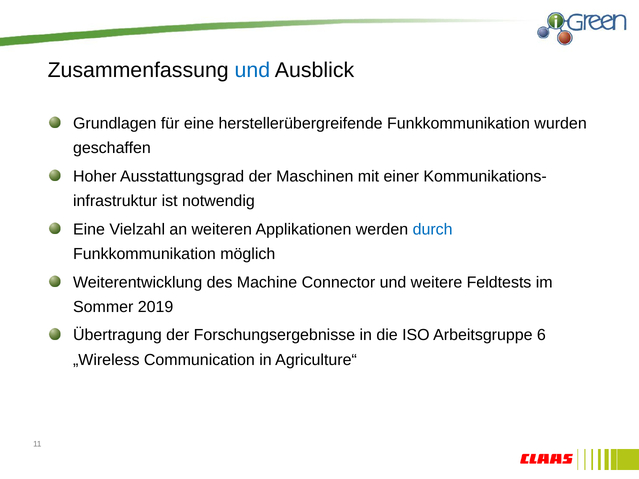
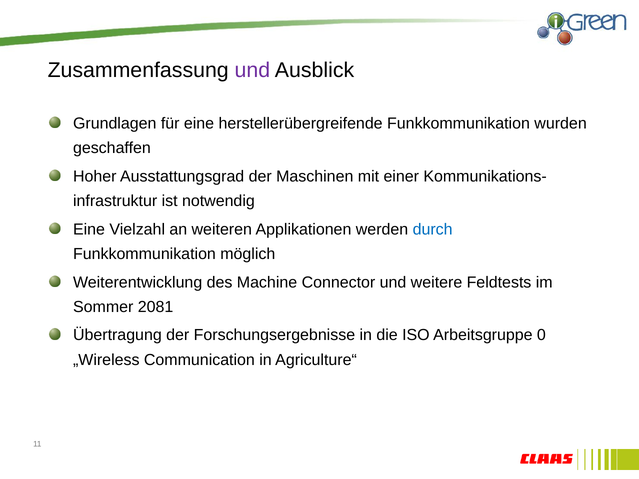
und colour: blue -> purple (252, 70)
2019: 2019 -> 2081 (156, 307)
6: 6 -> 0 (541, 335)
